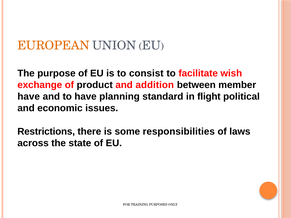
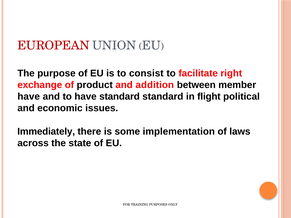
EUROPEAN colour: orange -> red (53, 45)
wish: wish -> right (231, 73)
have planning: planning -> standard (120, 97)
Restrictions: Restrictions -> Immediately (46, 132)
responsibilities: responsibilities -> implementation (179, 132)
